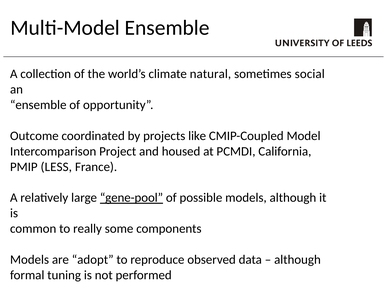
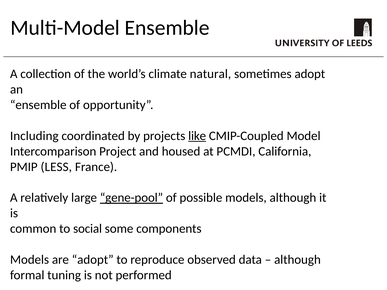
sometimes social: social -> adopt (310, 74)
Outcome: Outcome -> Including (34, 136)
like underline: none -> present (197, 136)
really: really -> social (88, 229)
